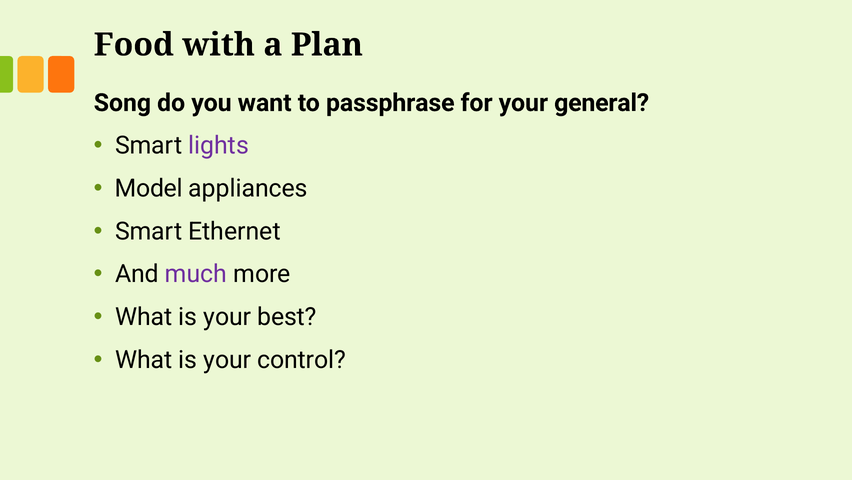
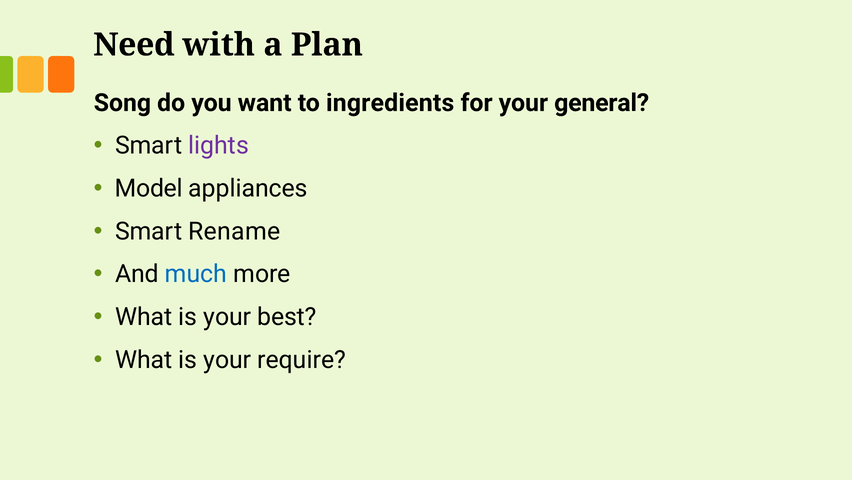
Food: Food -> Need (134, 45)
passphrase: passphrase -> ingredients (390, 103)
Ethernet: Ethernet -> Rename (234, 231)
much colour: purple -> blue (196, 274)
control: control -> require (302, 359)
